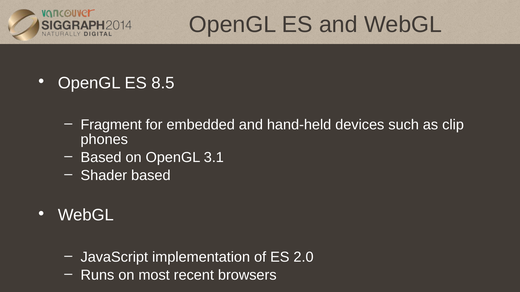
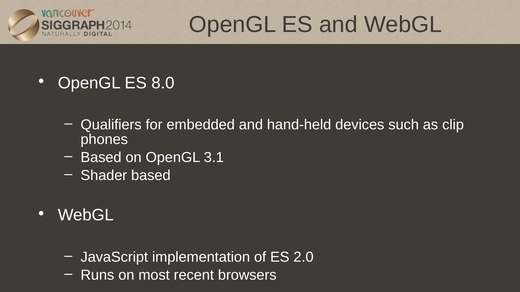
8.5: 8.5 -> 8.0 (163, 83)
Fragment: Fragment -> Qualifiers (111, 125)
